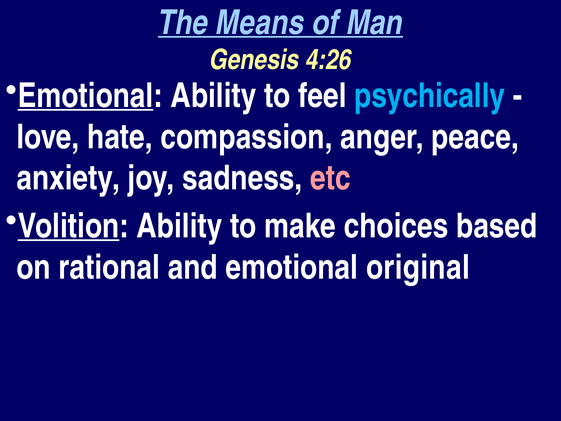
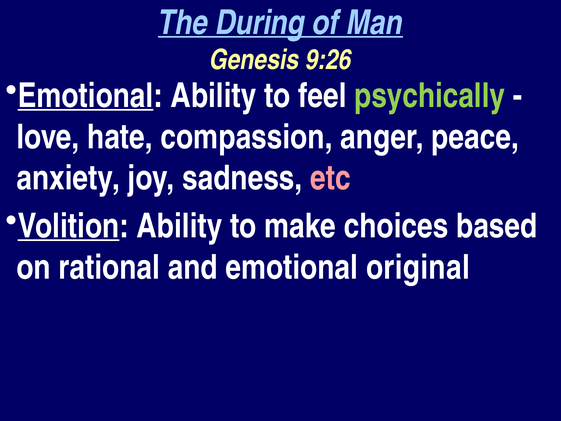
Means: Means -> During (260, 23)
4:26: 4:26 -> 9:26 (328, 60)
psychically colour: light blue -> light green (430, 96)
